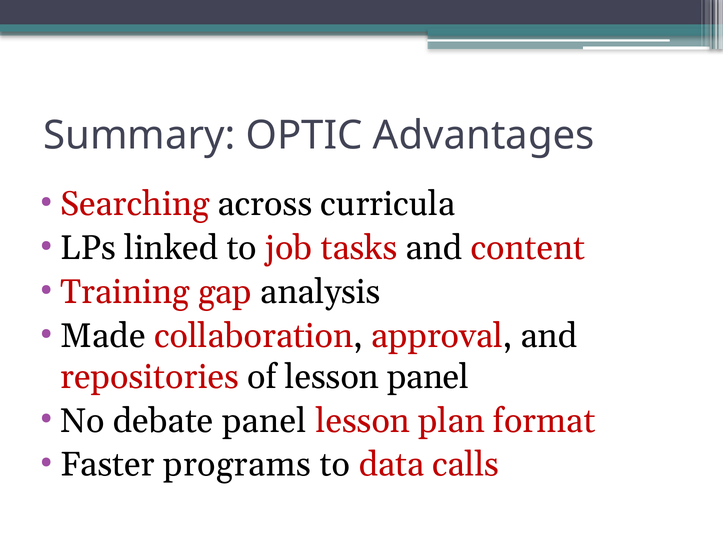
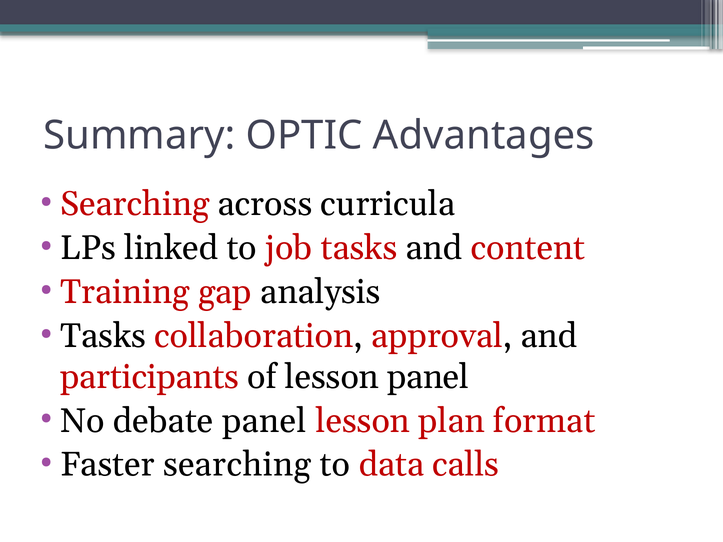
Made: Made -> Tasks (103, 336)
repositories: repositories -> participants (150, 377)
Faster programs: programs -> searching (237, 465)
